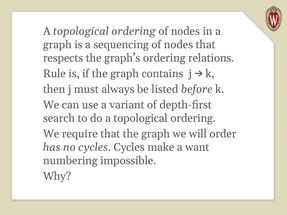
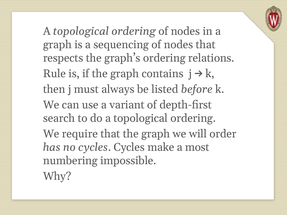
want: want -> most (197, 147)
